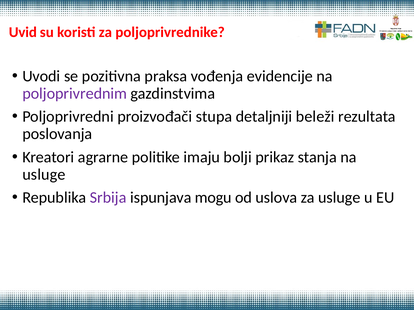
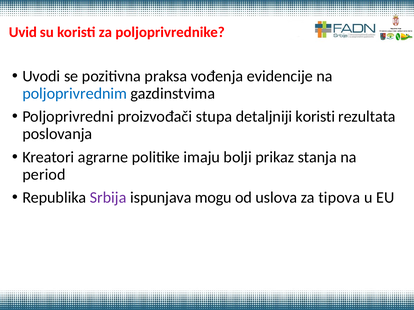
poljoprivrednim colour: purple -> blue (75, 94)
detaljniji beleži: beleži -> koristi (315, 117)
usluge: usluge -> period (44, 175)
za usluge: usluge -> tipova (339, 198)
